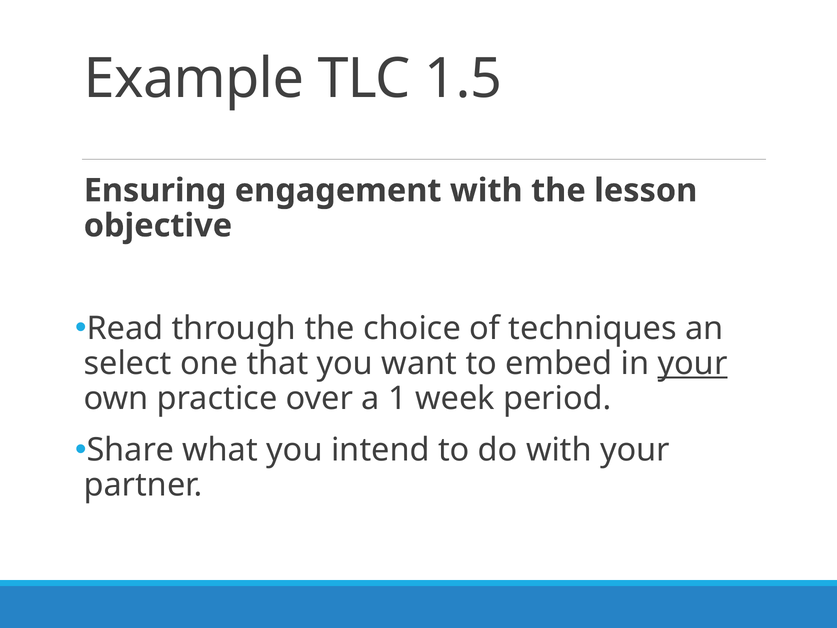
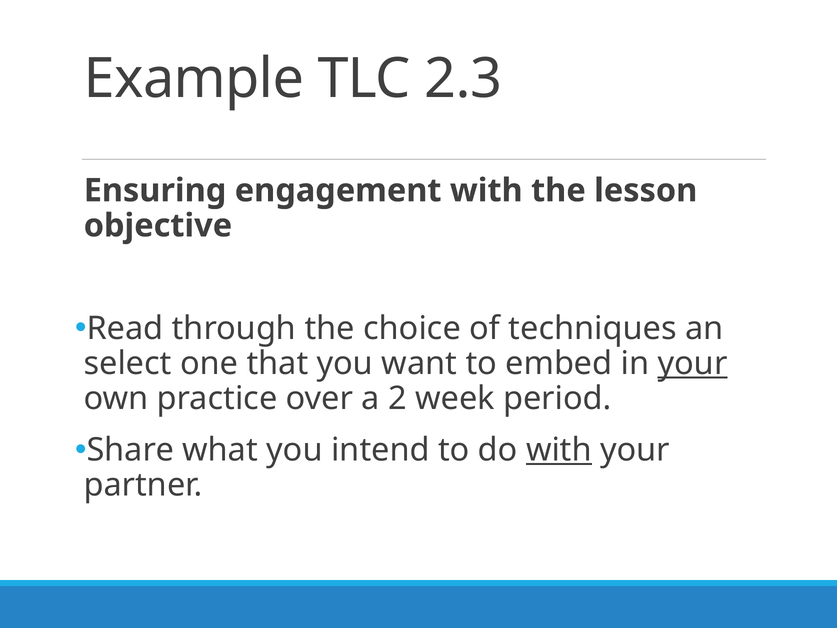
1.5: 1.5 -> 2.3 (463, 79)
1: 1 -> 2 (397, 398)
with underline: none -> present (559, 450)
